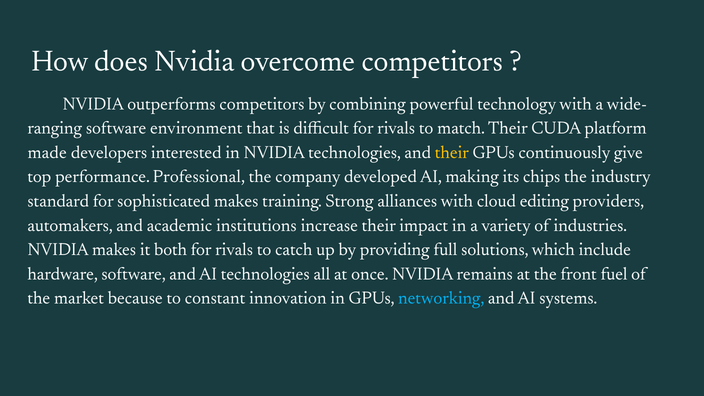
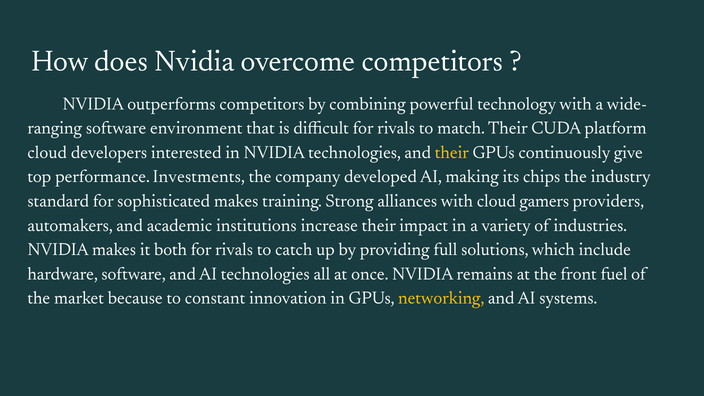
made: made -> cloud (47, 152)
Professional: Professional -> Investments (199, 177)
editing: editing -> gamers (544, 201)
networking colour: light blue -> yellow (441, 298)
